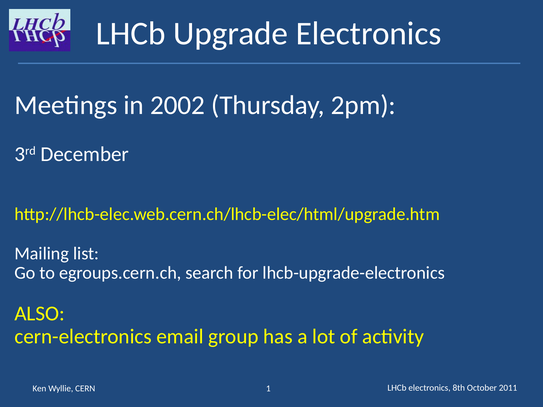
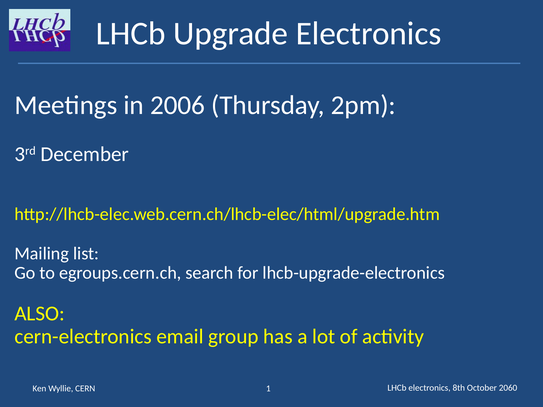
2002: 2002 -> 2006 (178, 105)
2011: 2011 -> 2060 (508, 388)
